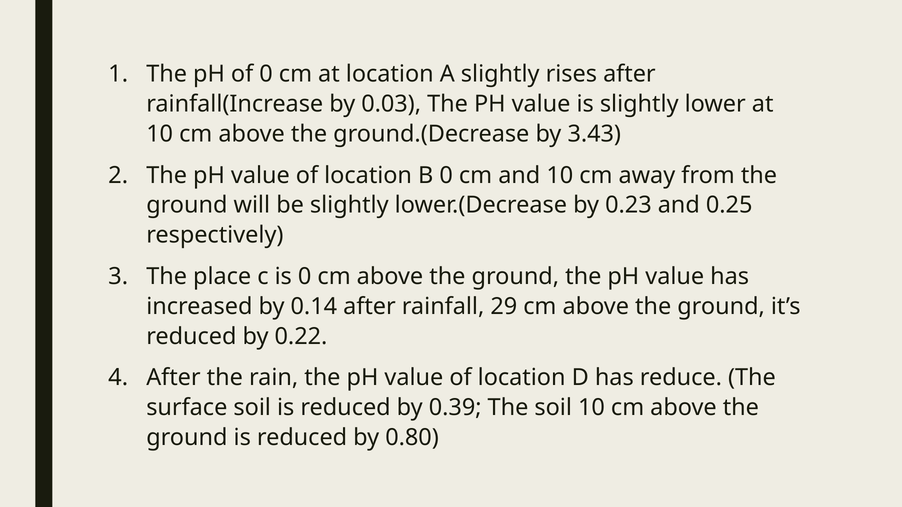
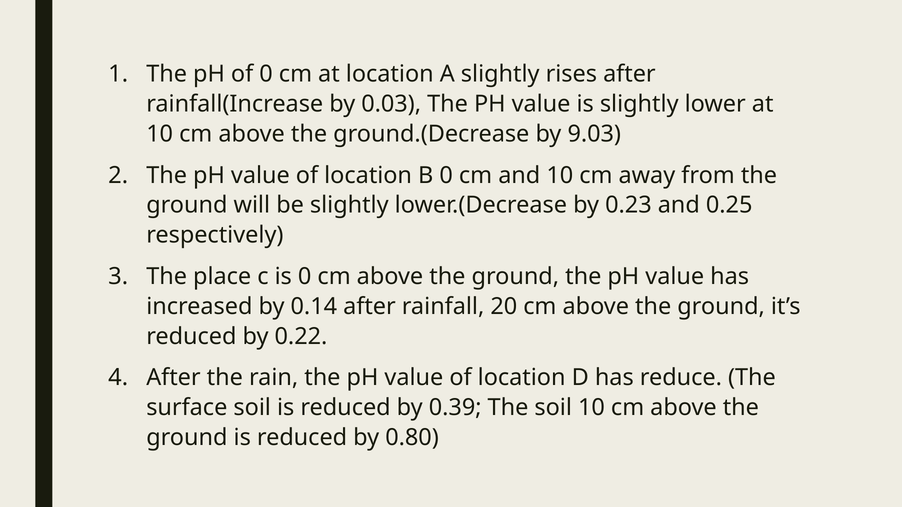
3.43: 3.43 -> 9.03 (594, 134)
29: 29 -> 20 (504, 307)
